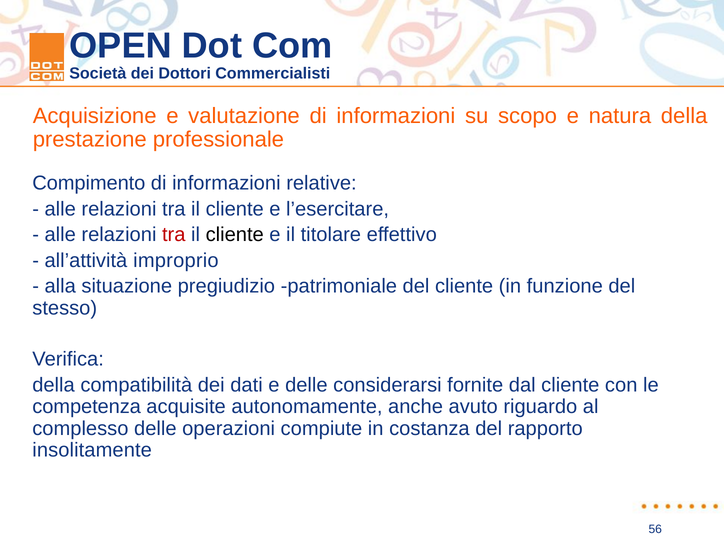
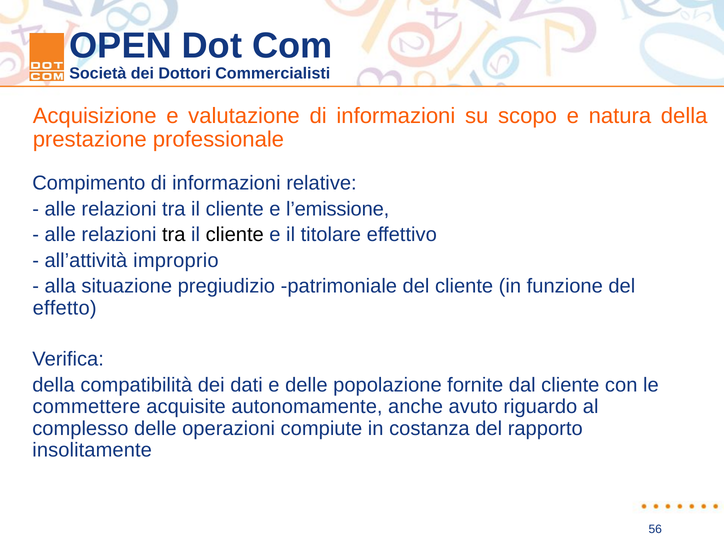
l’esercitare: l’esercitare -> l’emissione (338, 209)
tra colour: red -> black (174, 235)
stesso: stesso -> effetto (65, 308)
considerarsi: considerarsi -> popolazione (387, 385)
competenza: competenza -> commettere (86, 407)
